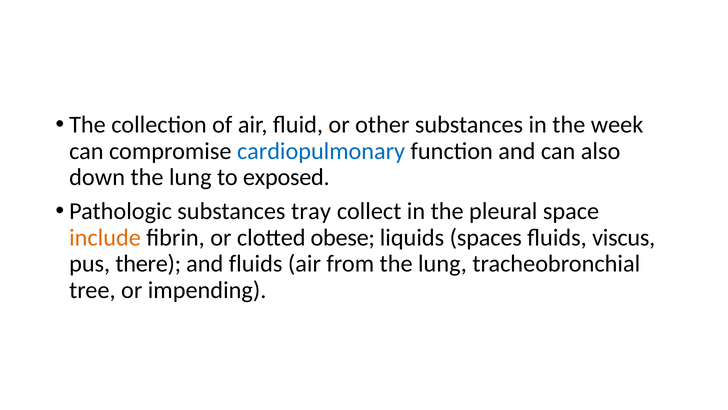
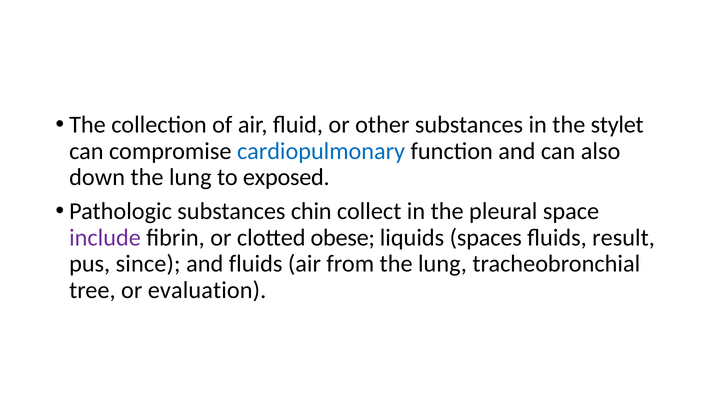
week: week -> stylet (617, 125)
tray: tray -> chin (311, 211)
include colour: orange -> purple (105, 237)
viscus: viscus -> result (624, 237)
there: there -> since (148, 263)
impending: impending -> evaluation (207, 290)
